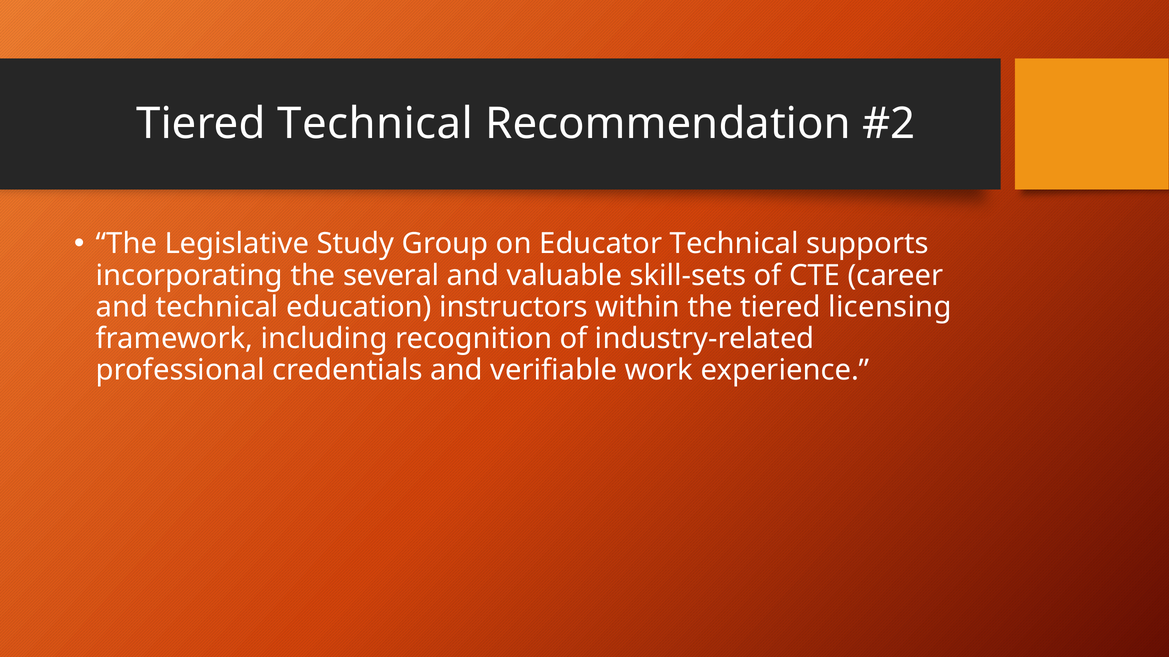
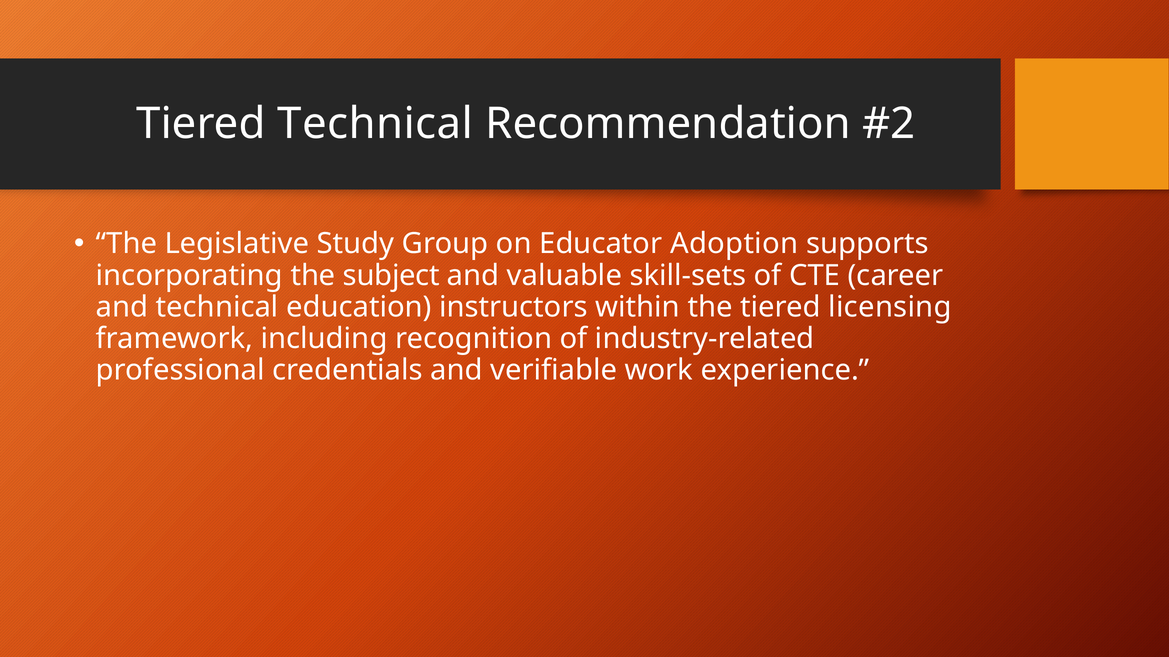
Educator Technical: Technical -> Adoption (734, 244)
several: several -> subject (391, 276)
